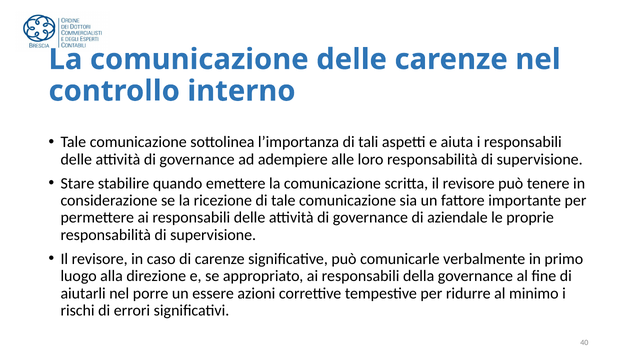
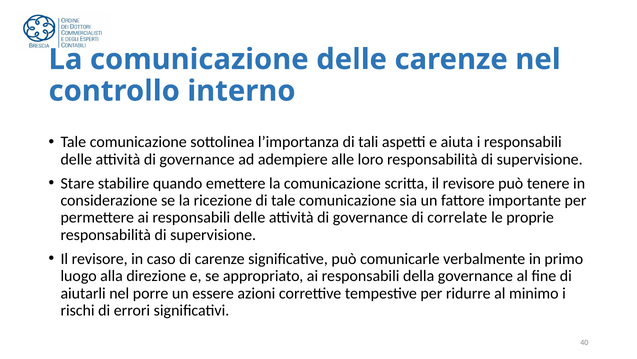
aziendale: aziendale -> correlate (457, 217)
